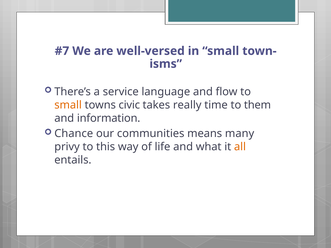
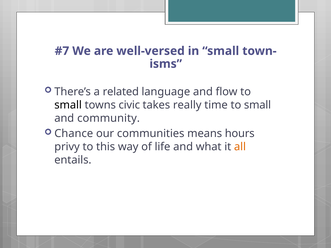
service: service -> related (121, 92)
small colour: orange -> black (68, 105)
time to them: them -> small (257, 105)
information: information -> community (109, 118)
many: many -> hours (240, 134)
